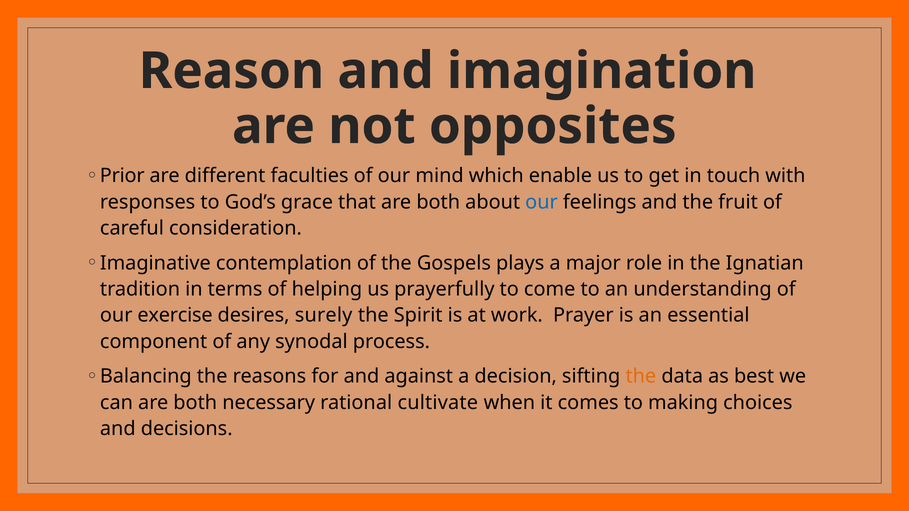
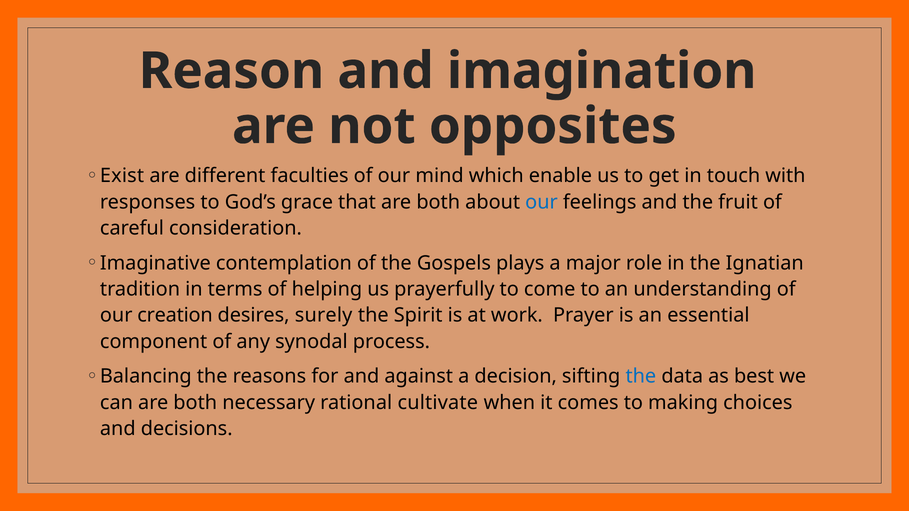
Prior: Prior -> Exist (122, 176)
exercise: exercise -> creation (175, 316)
the colour: orange -> blue (641, 377)
